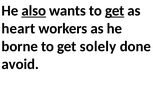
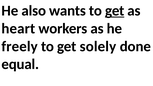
also underline: present -> none (34, 11)
borne: borne -> freely (20, 46)
avoid: avoid -> equal (20, 64)
